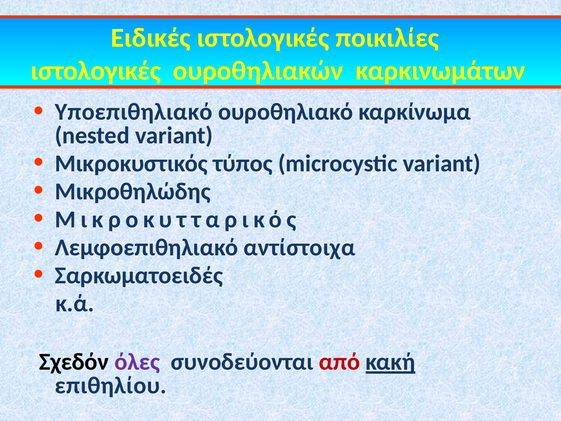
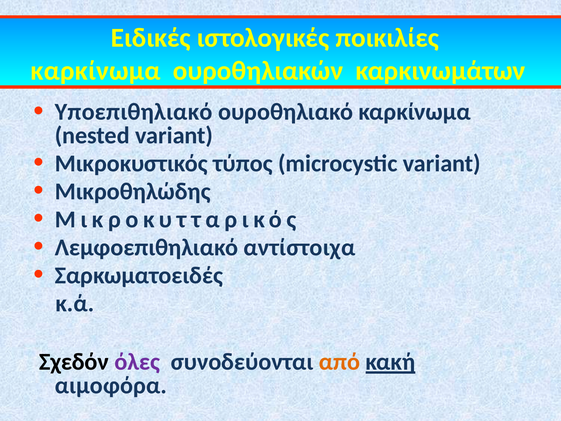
ιστολογικές: ιστολογικές -> καρκίνωμα (96, 71)
από colour: red -> orange (339, 362)
επιθηλίου: επιθηλίου -> αιμοφόρα (111, 385)
